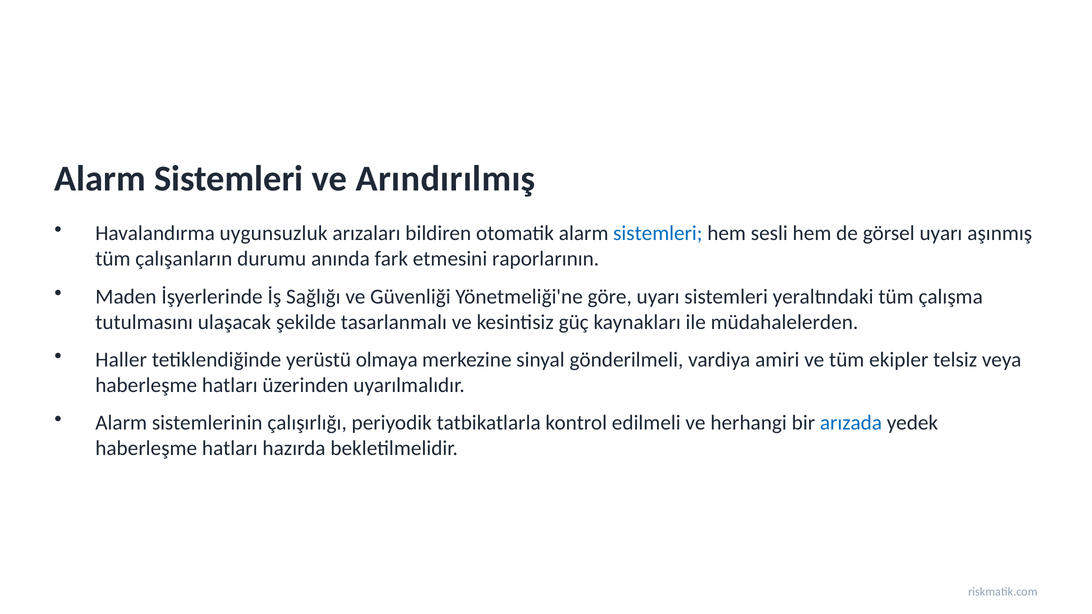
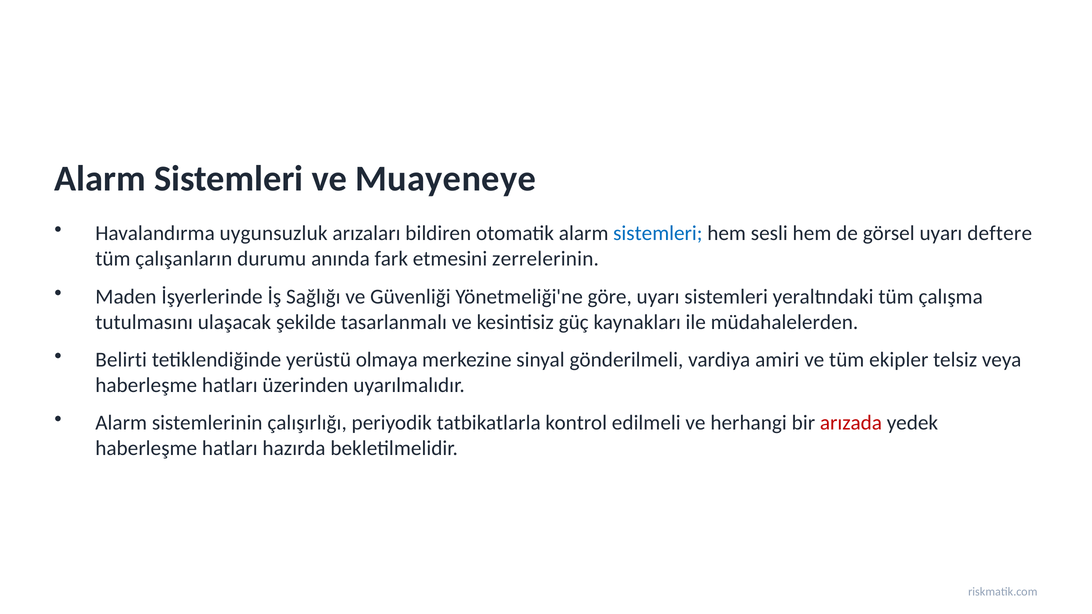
Arındırılmış: Arındırılmış -> Muayeneye (446, 179)
aşınmış: aşınmış -> deftere (1000, 233)
raporlarının: raporlarının -> zerrelerinin (546, 259)
Haller: Haller -> Belirti (121, 360)
arızada colour: blue -> red (851, 423)
